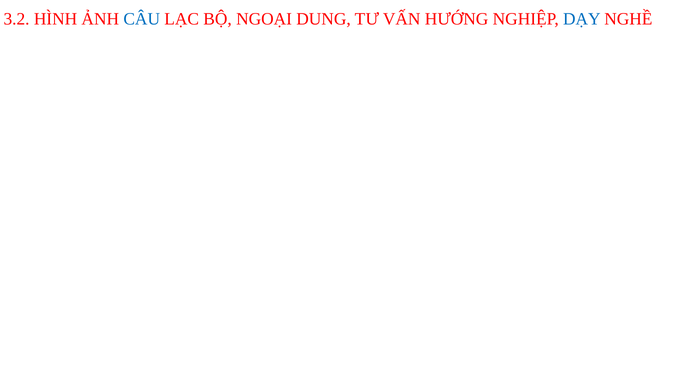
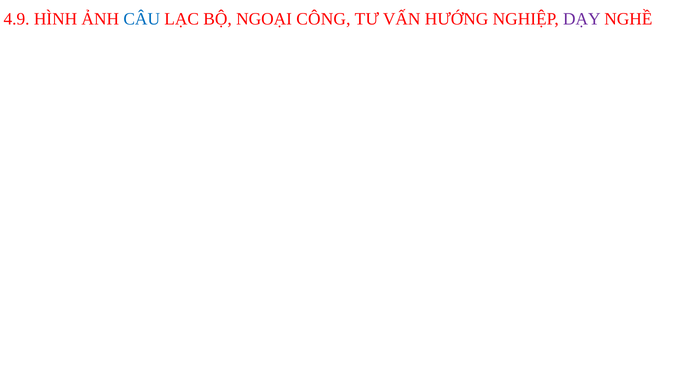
3.2: 3.2 -> 4.9 (17, 19)
DUNG: DUNG -> CÔNG (323, 19)
DẠY colour: blue -> purple (582, 19)
